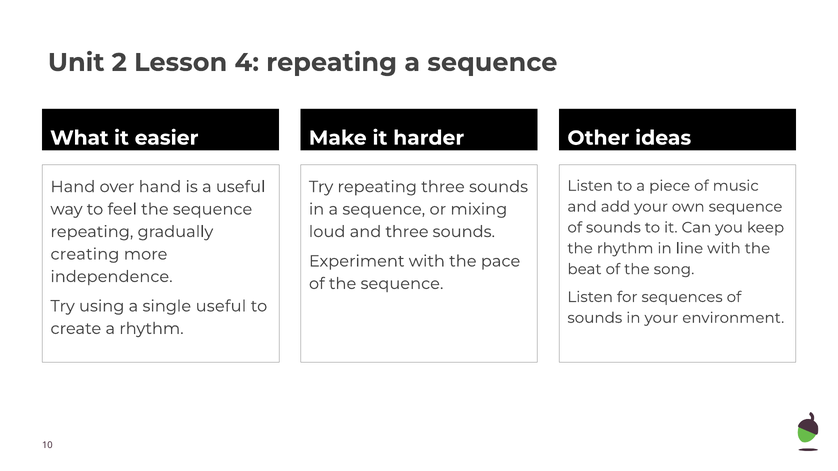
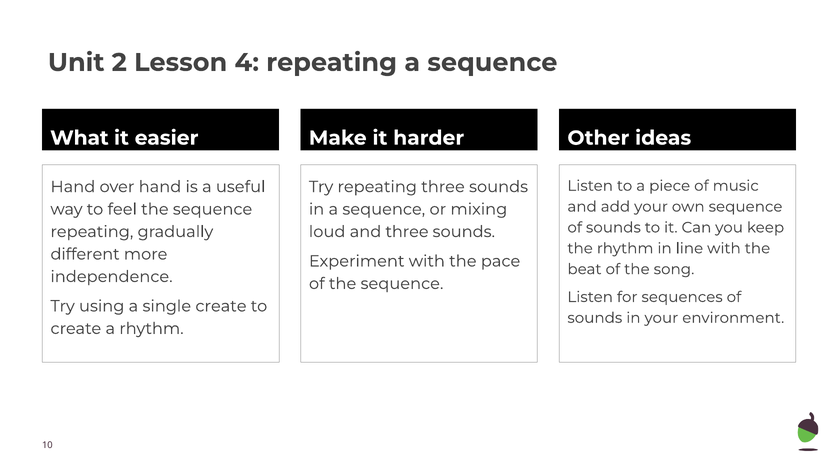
creating: creating -> different (85, 254)
single useful: useful -> create (221, 306)
